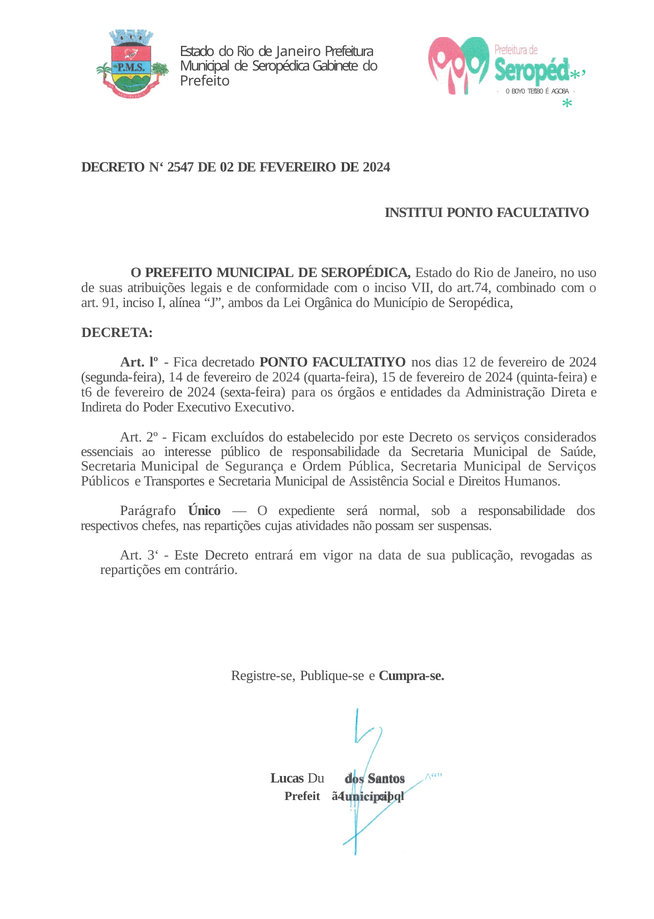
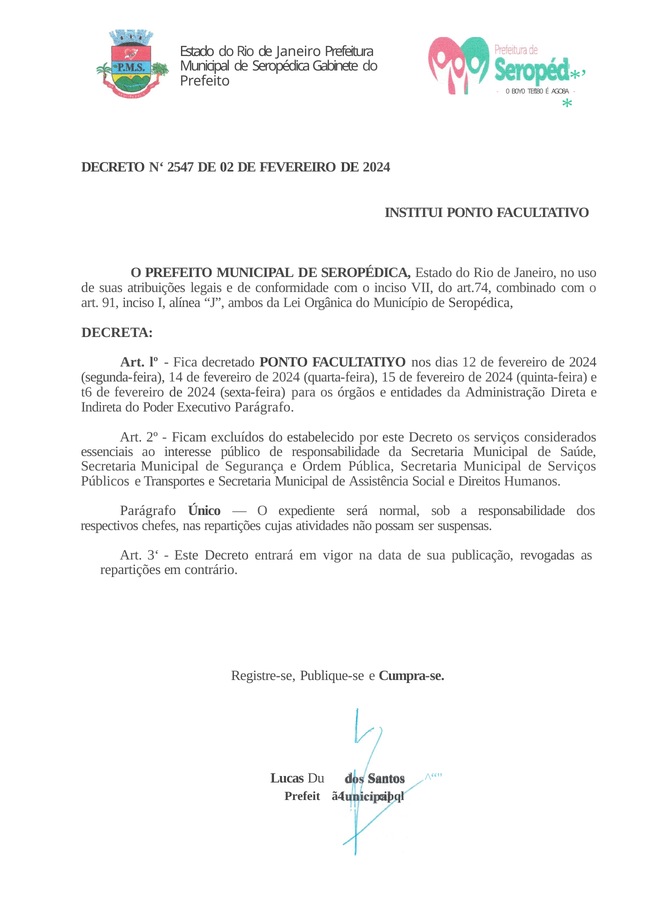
Executivo Executivo: Executivo -> Parágrafo (264, 407)
